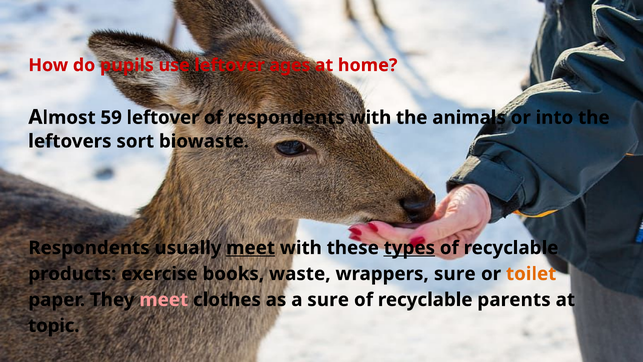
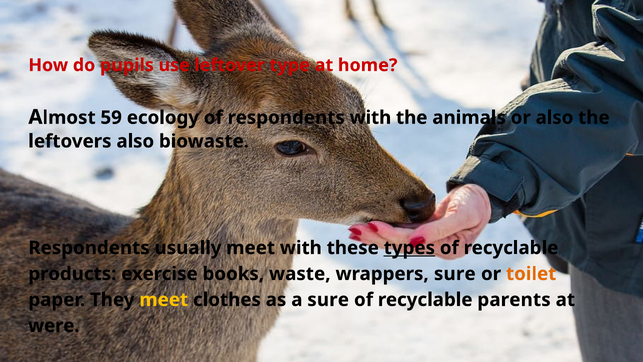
ages: ages -> type (290, 65)
59 leftover: leftover -> ecology (163, 118)
or into: into -> also (554, 118)
leftovers sort: sort -> also (135, 141)
meet underline: present -> none (251, 248)
meet colour: pink -> yellow (164, 300)
topic: topic -> were (54, 325)
